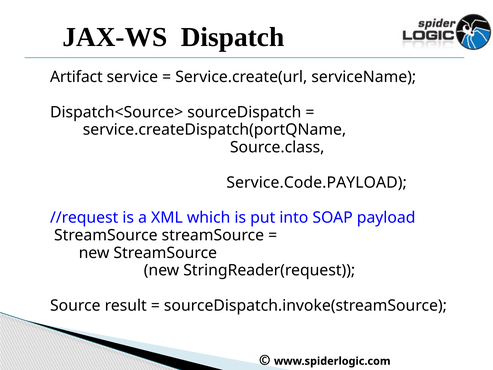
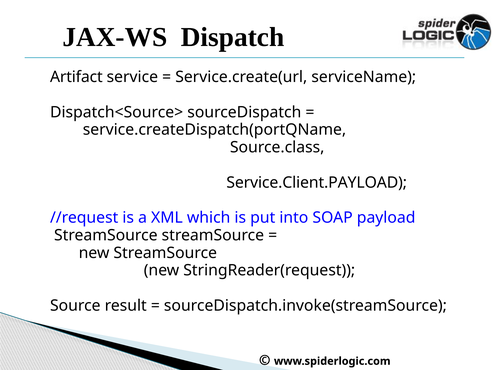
Service.Code.PAYLOAD: Service.Code.PAYLOAD -> Service.Client.PAYLOAD (317, 182)
